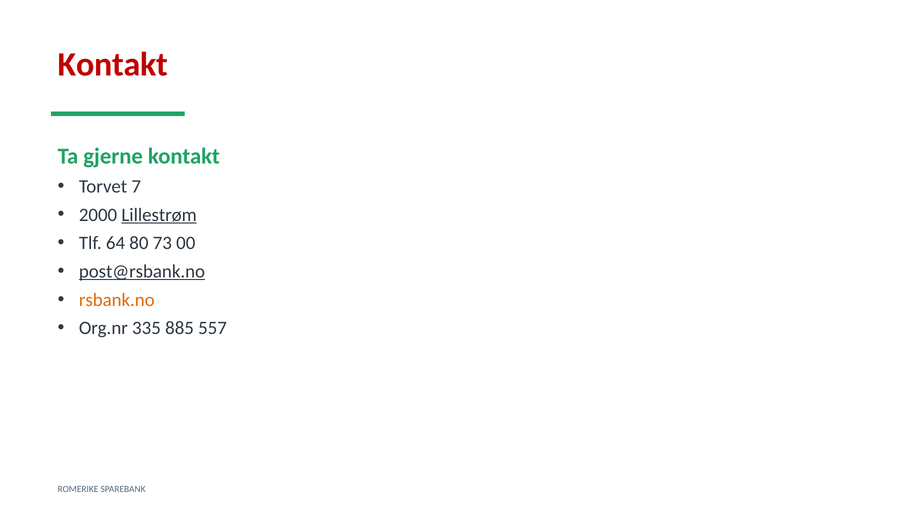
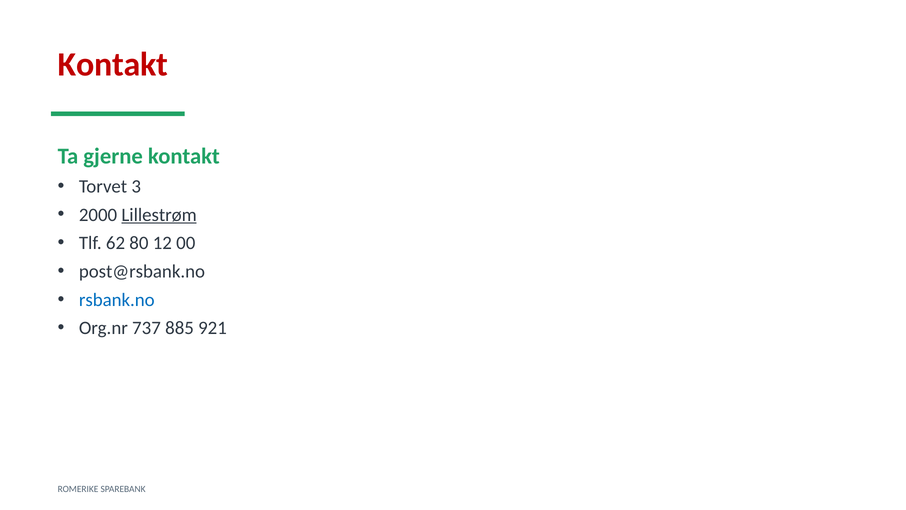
7: 7 -> 3 (136, 186)
64: 64 -> 62 (116, 243)
73: 73 -> 12 (162, 243)
post@rsbank.no underline: present -> none (142, 271)
rsbank.no colour: orange -> blue (117, 300)
335: 335 -> 737 (146, 328)
557: 557 -> 921 (213, 328)
